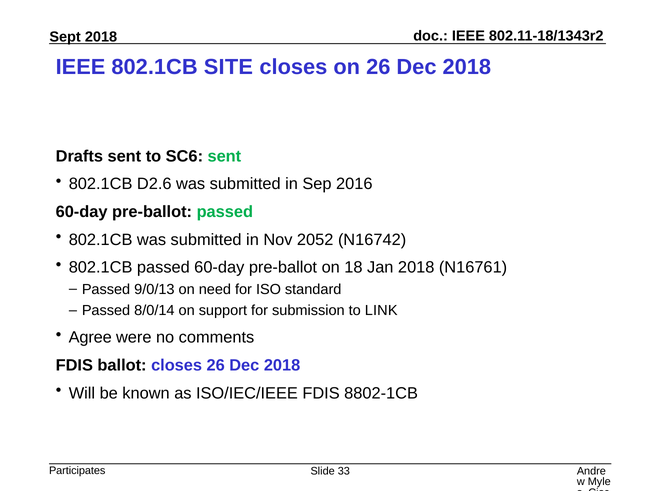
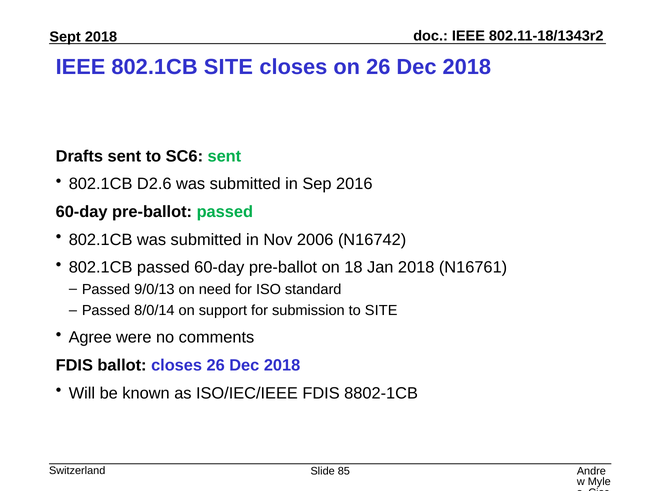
2052: 2052 -> 2006 (315, 240)
to LINK: LINK -> SITE (381, 311)
Participates: Participates -> Switzerland (77, 471)
33: 33 -> 85 (344, 471)
